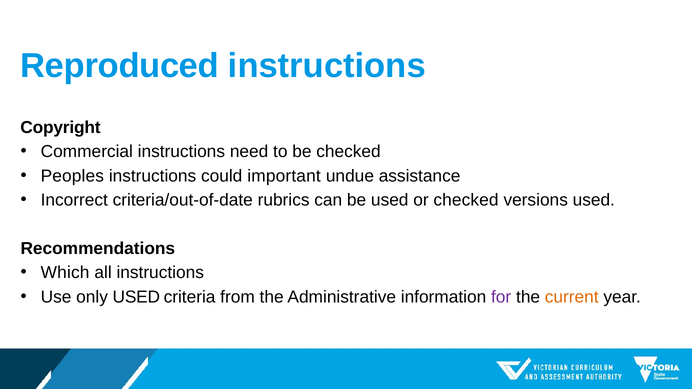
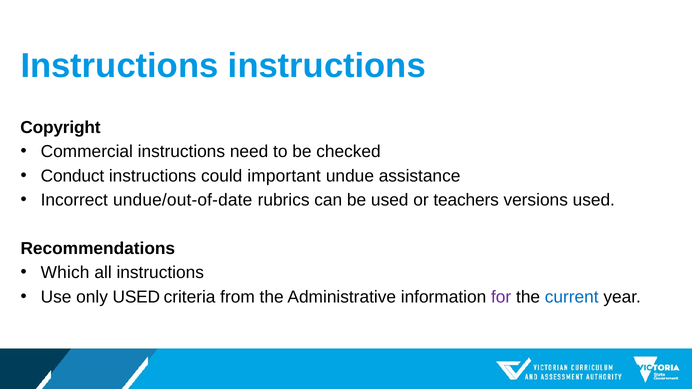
Reproduced: Reproduced -> Instructions (119, 66)
Peoples: Peoples -> Conduct (72, 176)
criteria/out-of-date: criteria/out-of-date -> undue/out-of-date (183, 200)
or checked: checked -> teachers (466, 200)
current colour: orange -> blue (572, 297)
